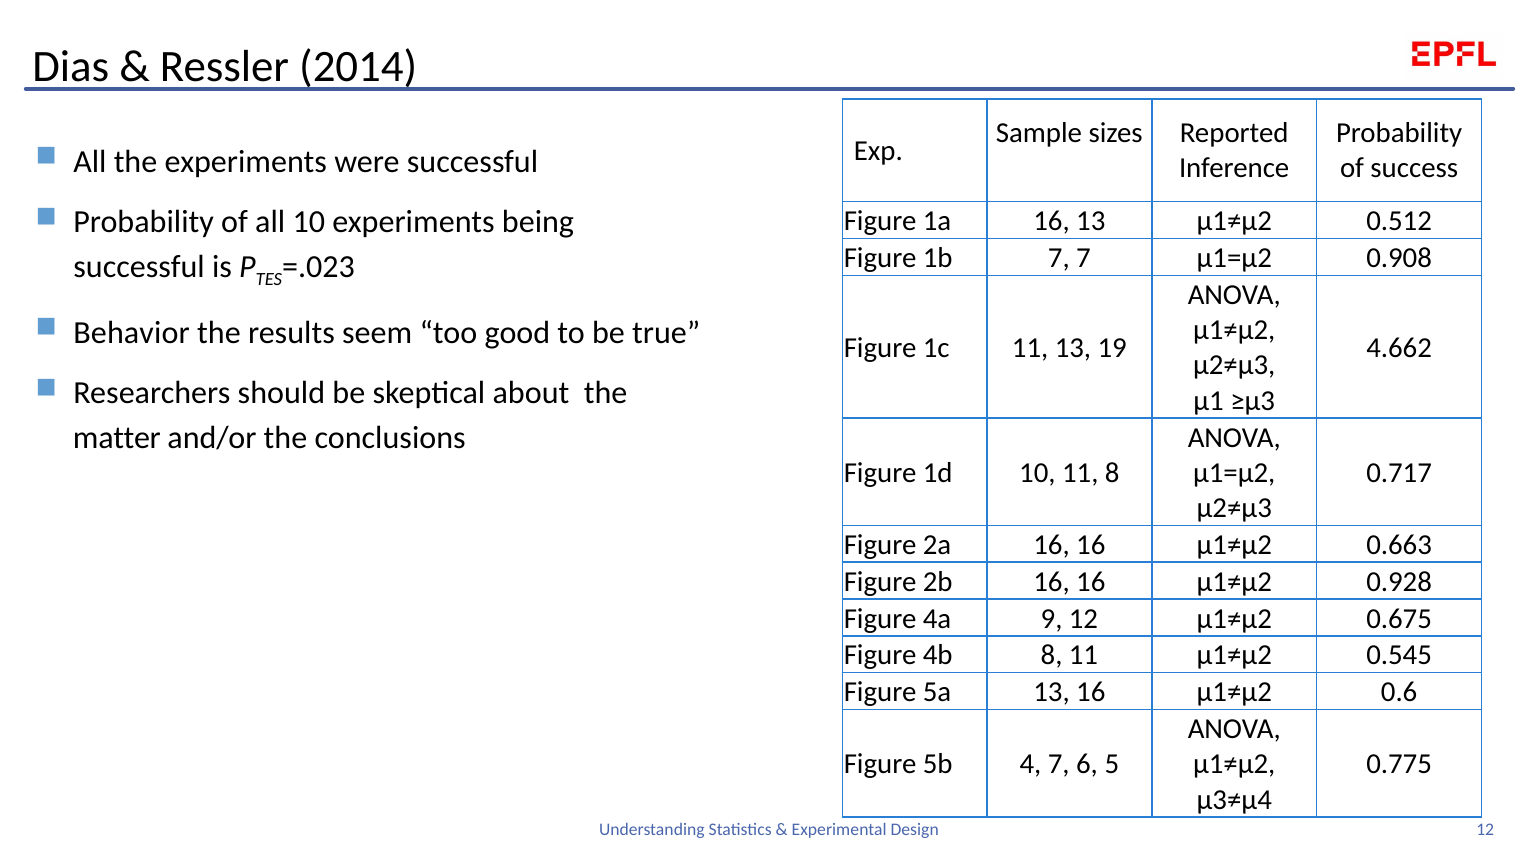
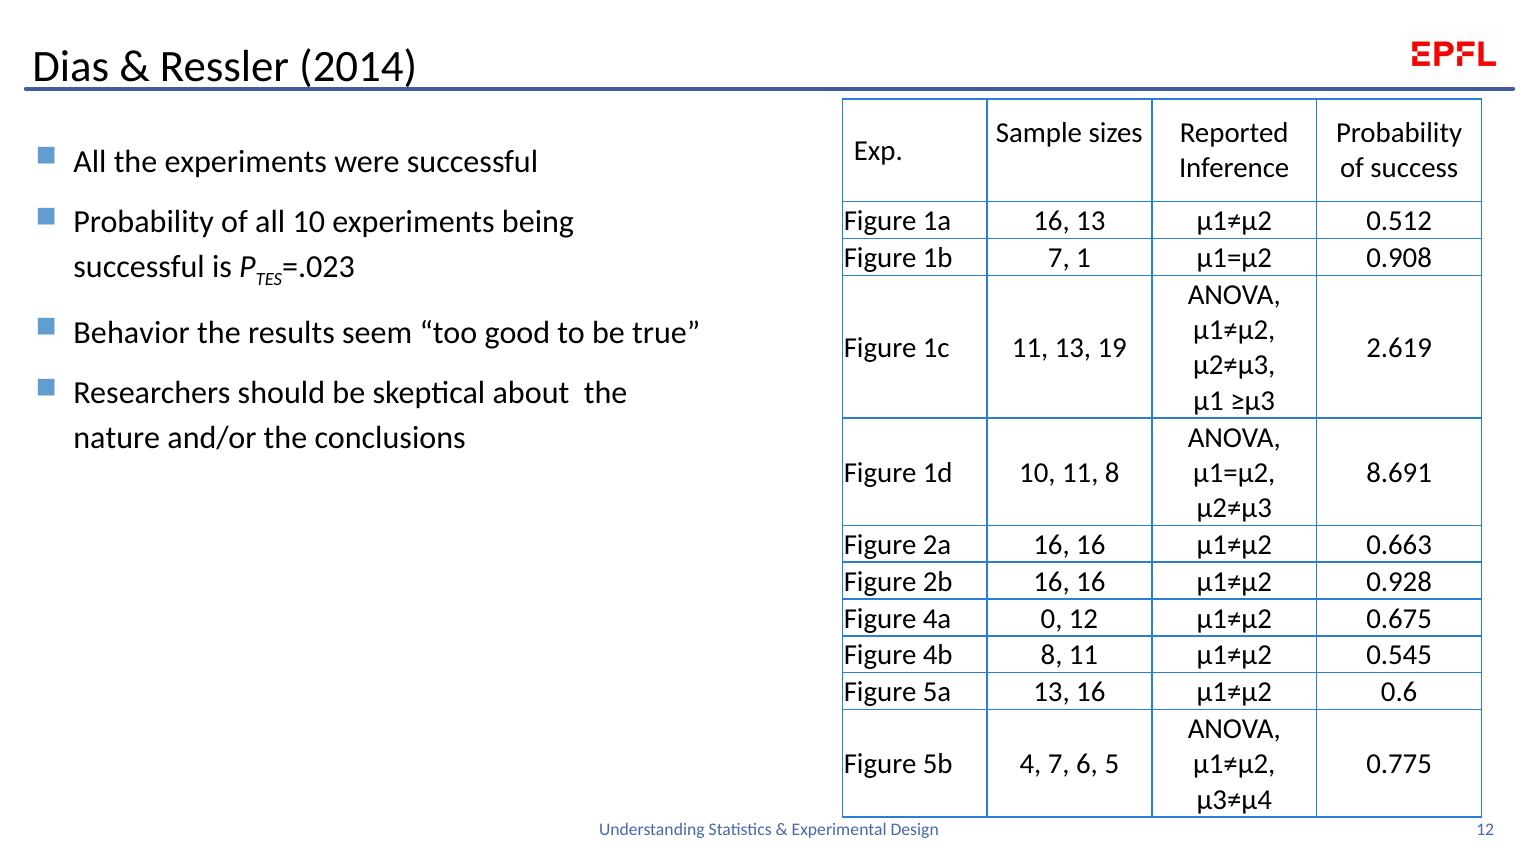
7 7: 7 -> 1 (1084, 258)
4.662: 4.662 -> 2.619 (1399, 348)
matter: matter -> nature (117, 437)
0.717: 0.717 -> 8.691 (1399, 473)
9: 9 -> 0 (1052, 618)
